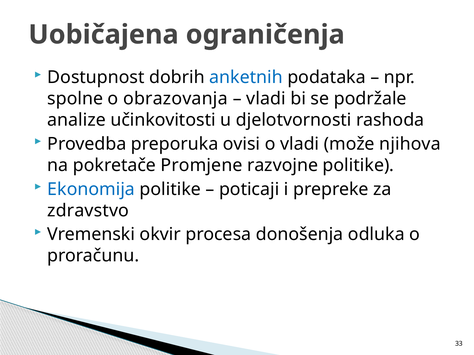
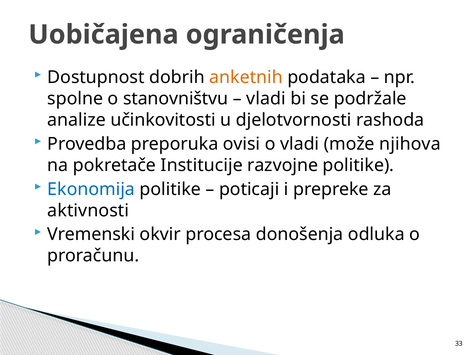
anketnih colour: blue -> orange (246, 77)
obrazovanja: obrazovanja -> stanovništvu (176, 99)
Promjene: Promjene -> Institucije (202, 165)
zdravstvo: zdravstvo -> aktivnosti (88, 211)
